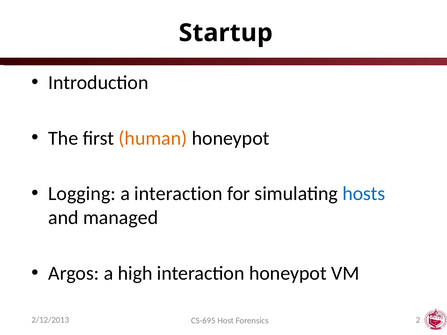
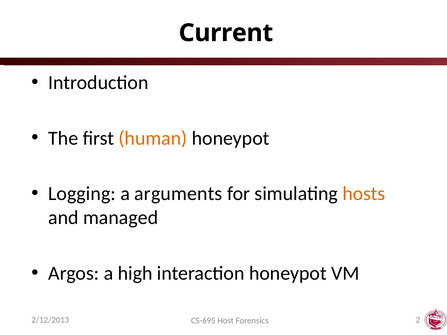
Startup: Startup -> Current (226, 33)
a interaction: interaction -> arguments (178, 194)
hosts colour: blue -> orange (364, 194)
